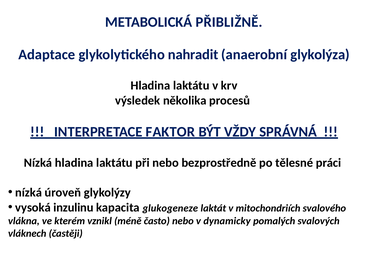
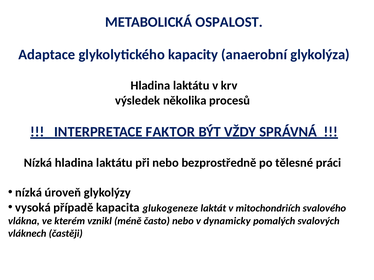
PŘIBLIŽNĚ: PŘIBLIŽNĚ -> OSPALOST (229, 22)
nahradit: nahradit -> kapacity (193, 55)
inzulinu: inzulinu -> případě (73, 208)
